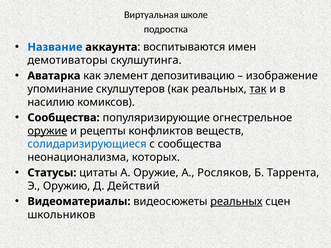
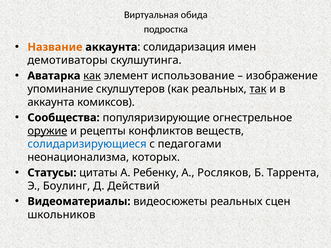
школе: школе -> обида (194, 15)
Название colour: blue -> orange (55, 47)
воспитываются: воспитываются -> солидаризация (184, 47)
как underline: none -> present (92, 76)
депозитивацию: депозитивацию -> использование (193, 76)
насилию: насилию -> аккаунта (51, 102)
с сообщества: сообщества -> педагогами (190, 144)
А Оружие: Оружие -> Ребенку (156, 173)
Оружию: Оружию -> Боулинг (67, 186)
реальных underline: present -> none (236, 202)
